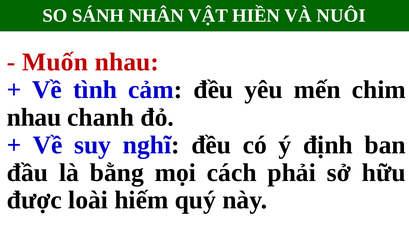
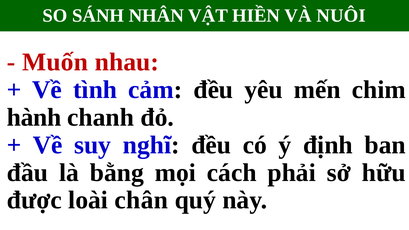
nhau: nhau -> hành (34, 117)
hiếm: hiếm -> chân (141, 200)
